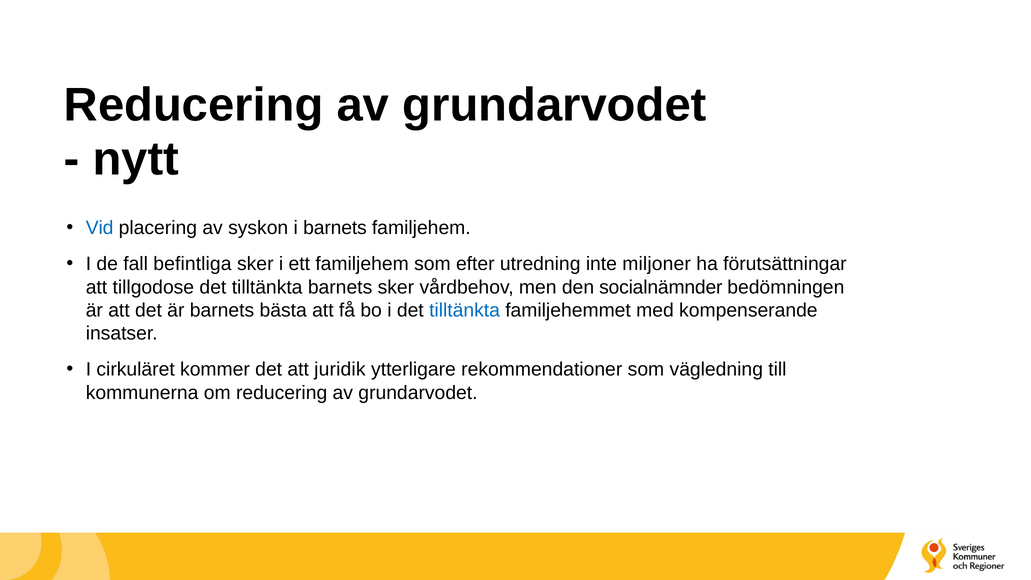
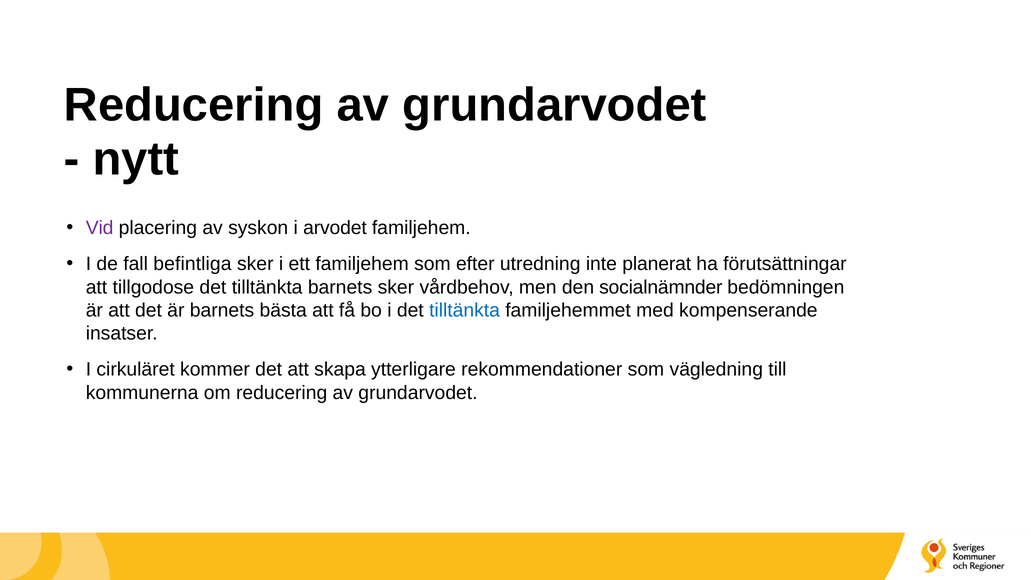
Vid colour: blue -> purple (100, 228)
i barnets: barnets -> arvodet (335, 228)
miljoner: miljoner -> planerat (657, 264)
juridik: juridik -> skapa (340, 370)
